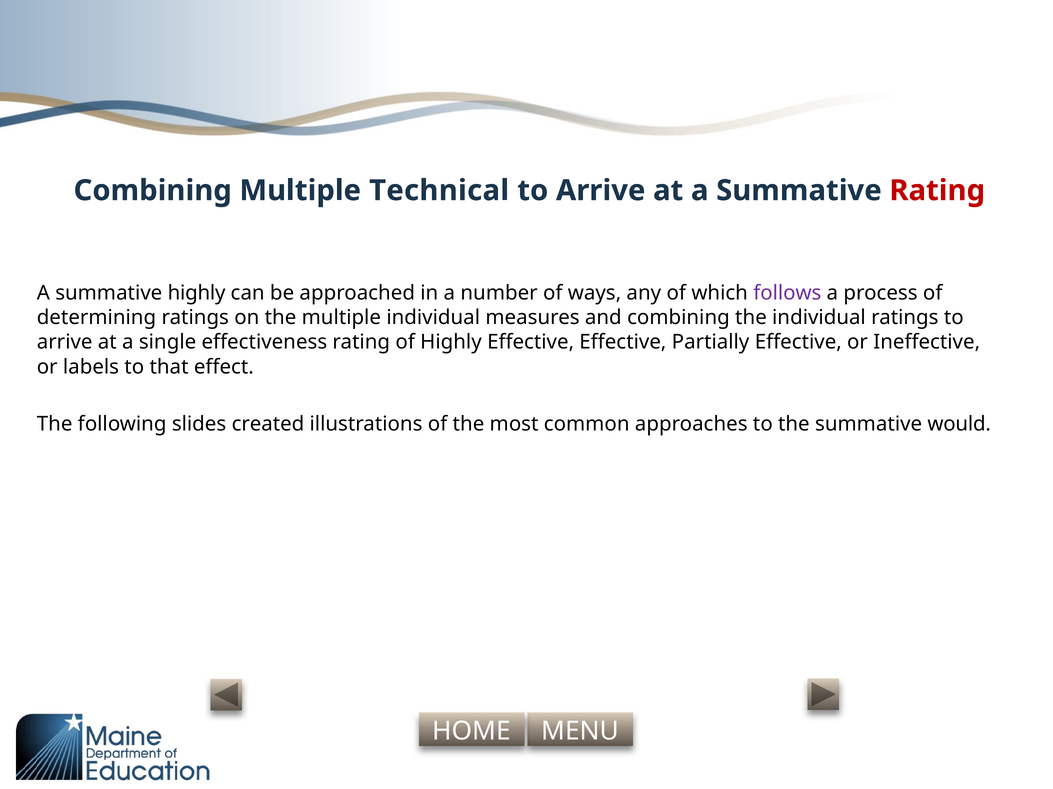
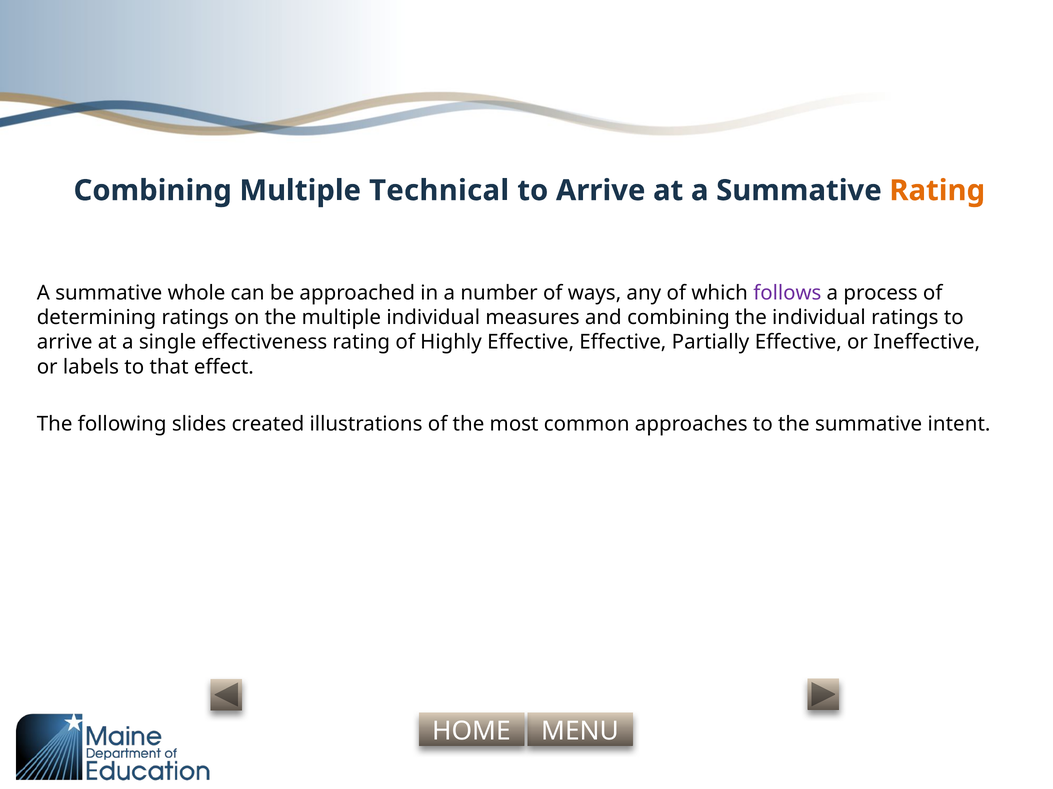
Rating colour: red -> orange (937, 191)
summative highly: highly -> whole (197, 293)
would: would -> intent (959, 425)
